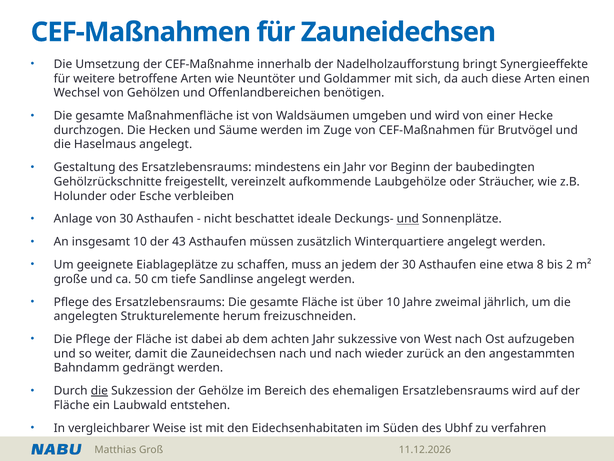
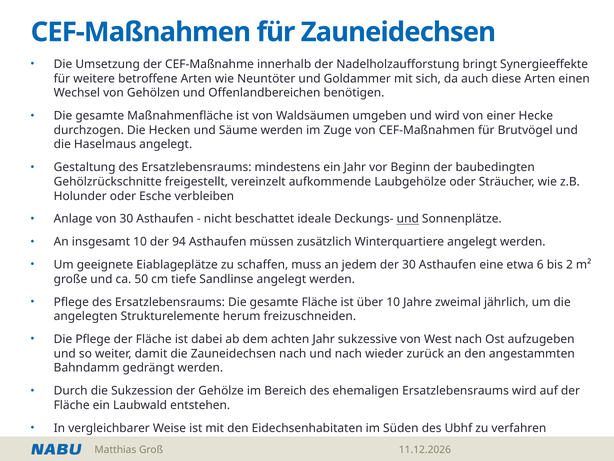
43: 43 -> 94 (179, 242)
8: 8 -> 6 (540, 265)
die underline: present -> none (99, 390)
